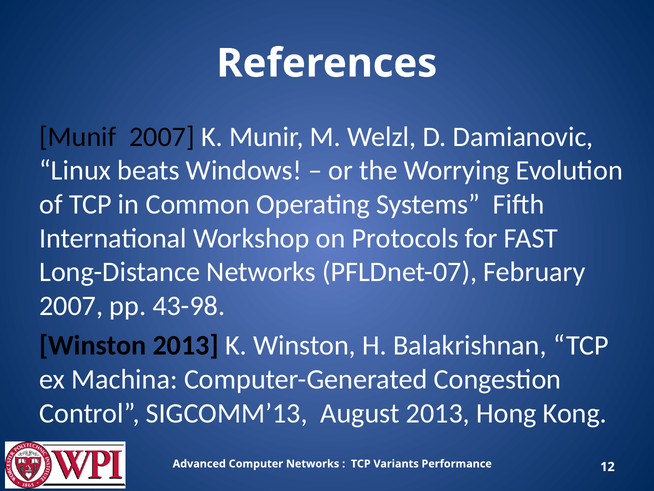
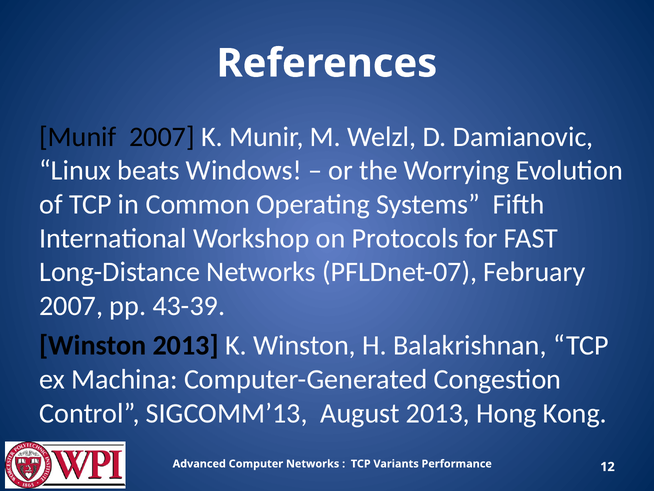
43-98: 43-98 -> 43-39 (189, 306)
